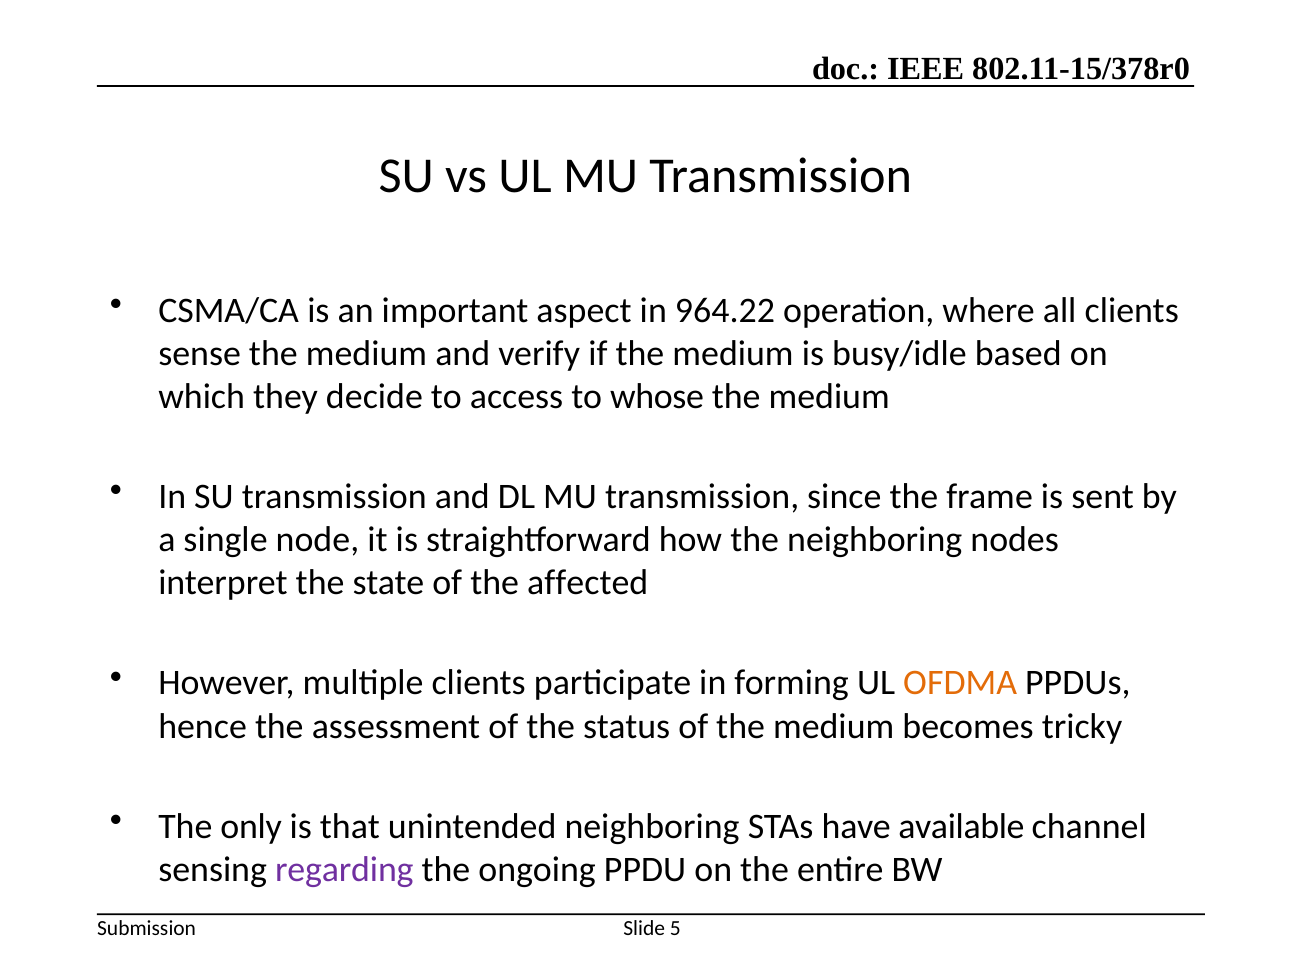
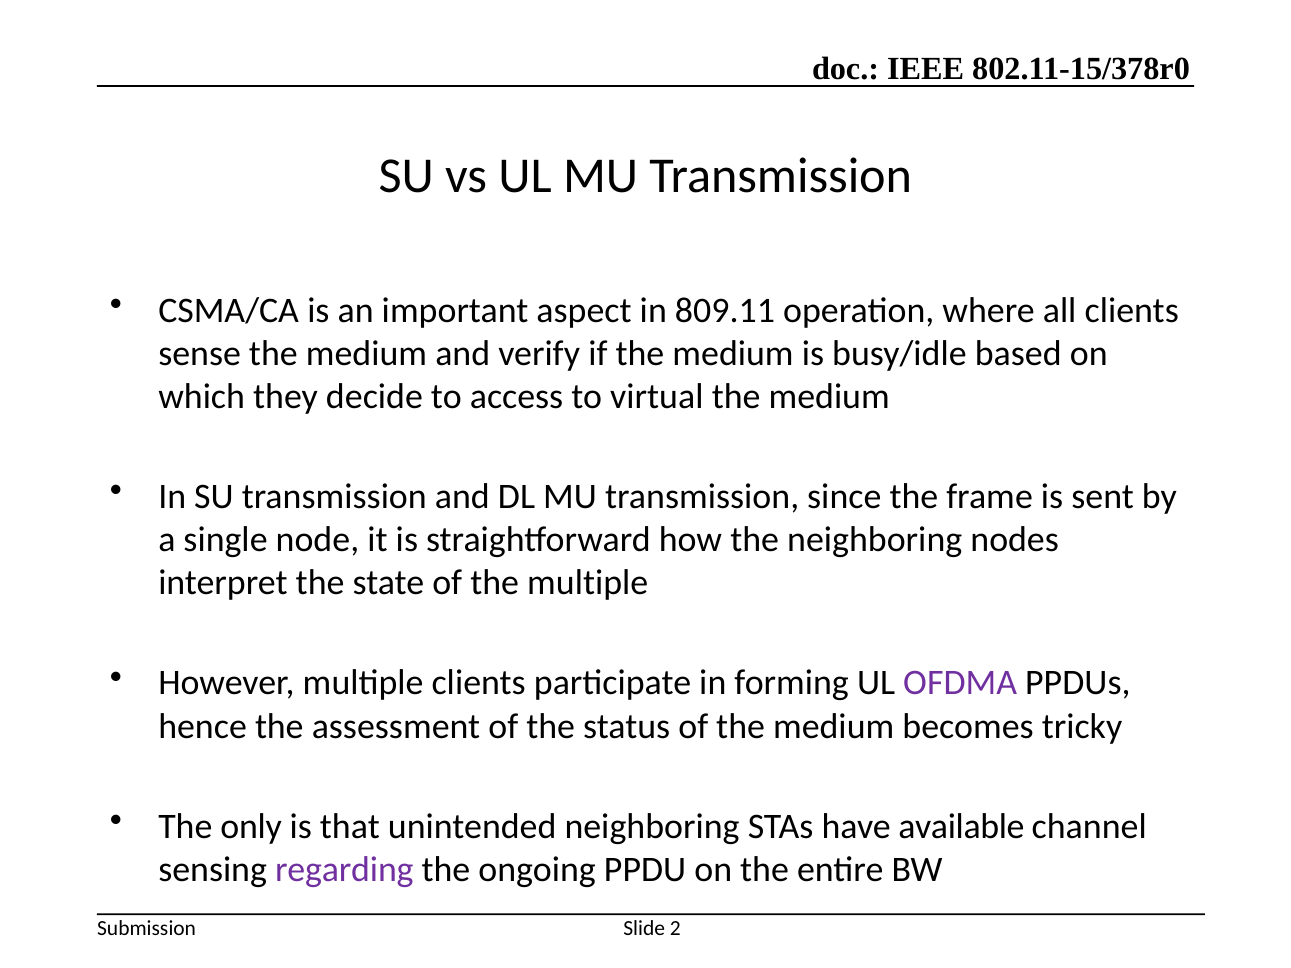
964.22: 964.22 -> 809.11 (725, 310)
whose: whose -> virtual (657, 396)
the affected: affected -> multiple (588, 583)
OFDMA colour: orange -> purple (960, 683)
5: 5 -> 2 (675, 929)
